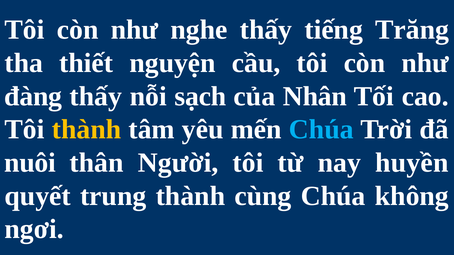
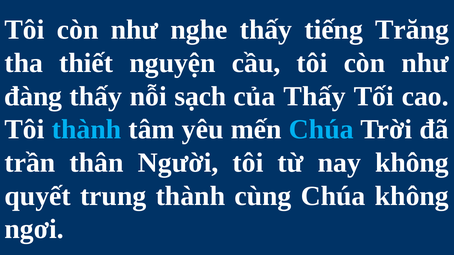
của Nhân: Nhân -> Thấy (315, 96)
thành colour: yellow -> light blue (87, 130)
nuôi: nuôi -> trần (30, 163)
nay huyền: huyền -> không (412, 163)
